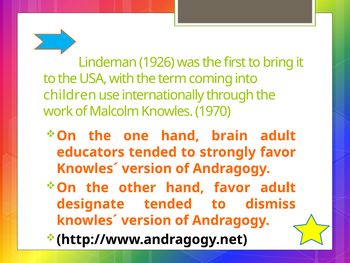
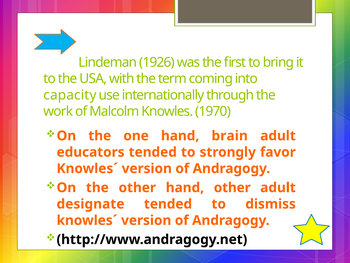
children: children -> capacity (70, 95)
hand favor: favor -> other (232, 187)
